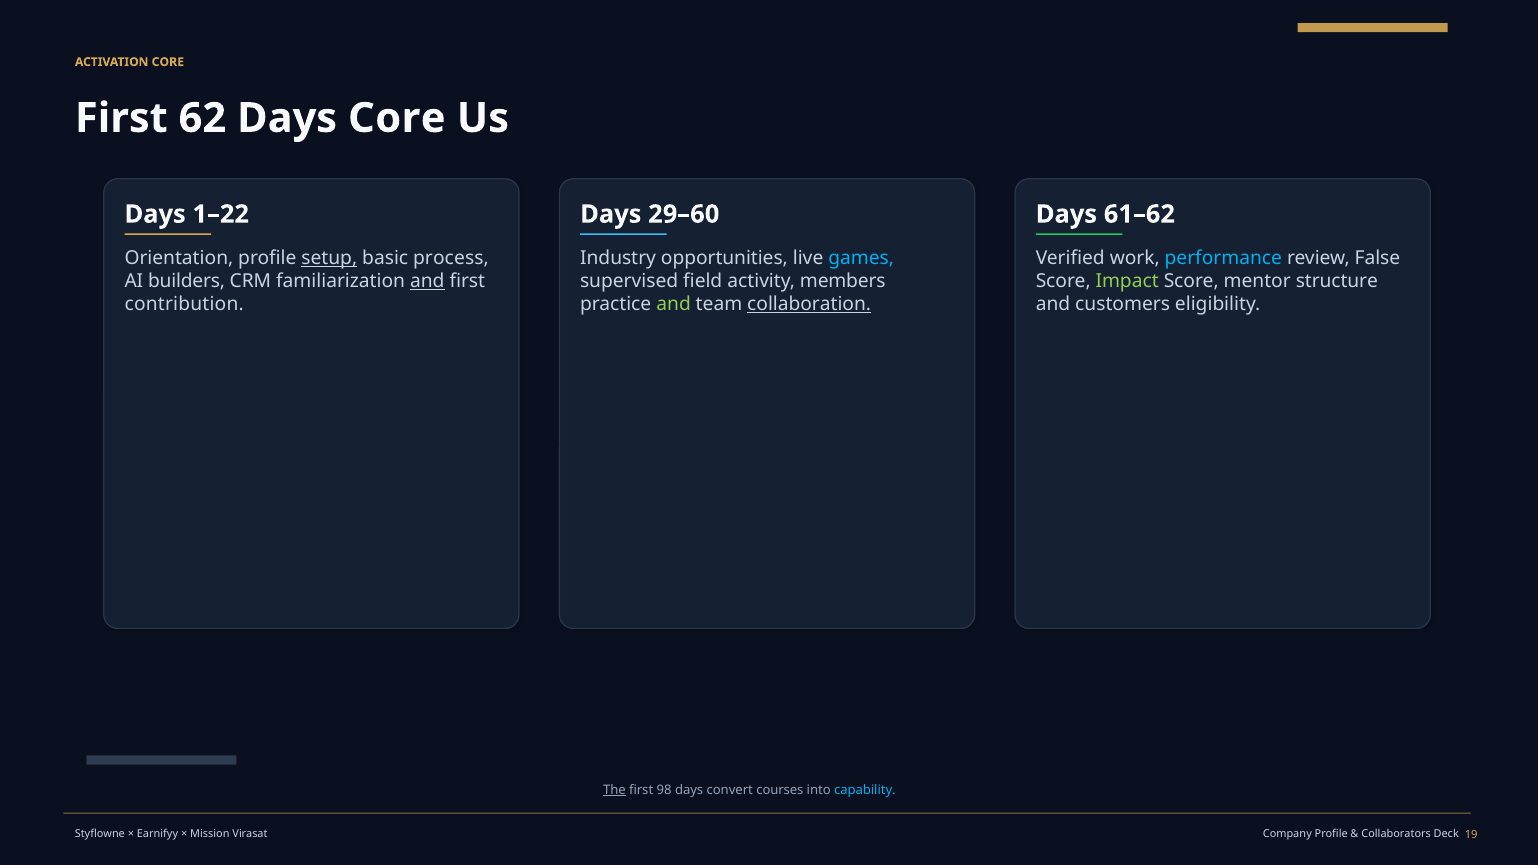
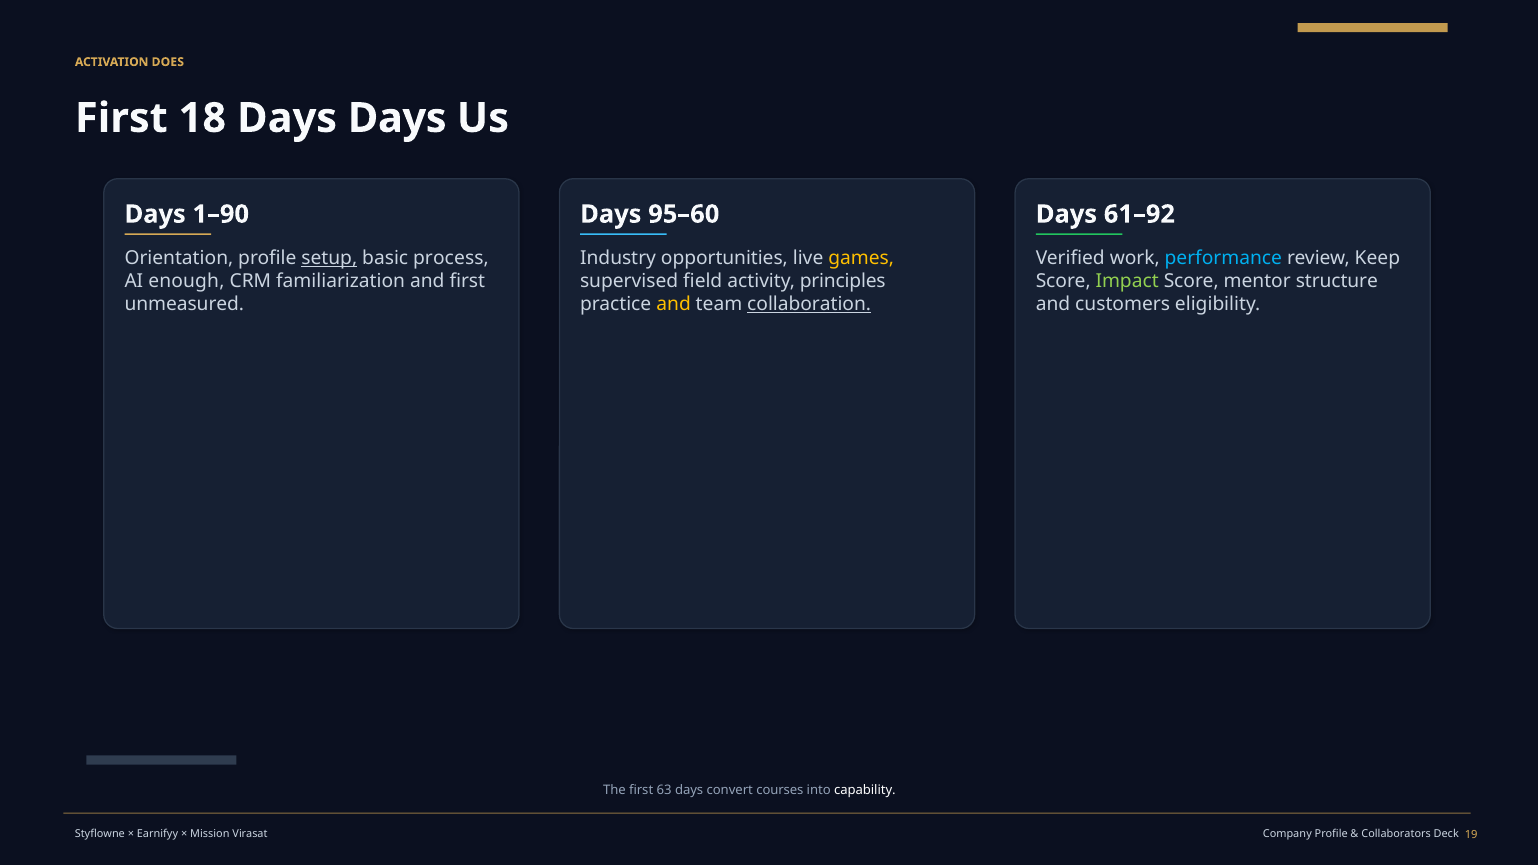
ACTIVATION CORE: CORE -> DOES (168, 62)
62: 62 -> 18 (202, 118)
Days Core: Core -> Days (397, 118)
1–22: 1–22 -> 1–90 (221, 214)
29–60: 29–60 -> 95–60 (684, 214)
61–62: 61–62 -> 61–92 (1139, 214)
games colour: light blue -> yellow (861, 259)
False: False -> Keep (1377, 259)
builders: builders -> enough (186, 282)
and underline: present -> none (427, 282)
members: members -> principles (843, 282)
contribution: contribution -> unmeasured (184, 305)
and colour: light green -> yellow (674, 305)
The underline: present -> none (615, 790)
98: 98 -> 63 (664, 790)
capability colour: light blue -> white (865, 790)
